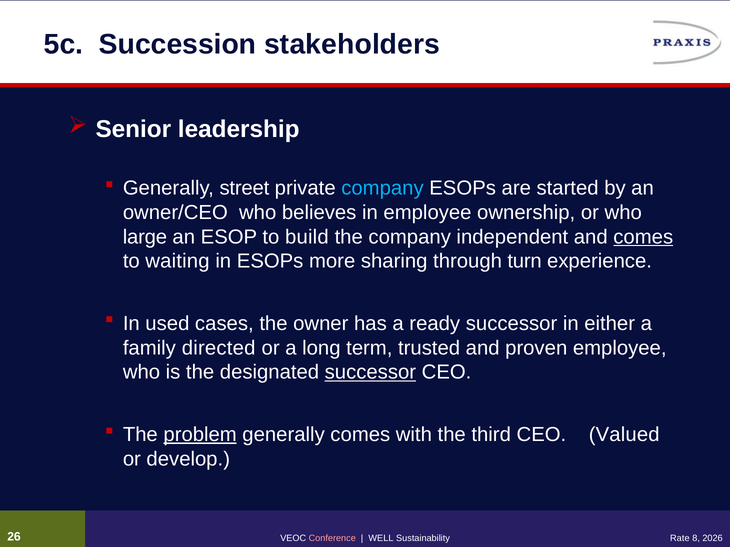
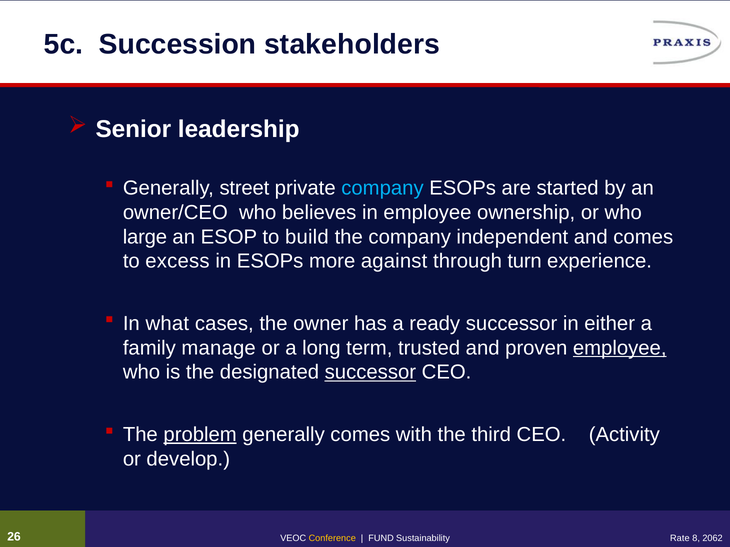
comes underline: present -> none (643, 237)
waiting: waiting -> excess (177, 261)
sharing: sharing -> against (394, 261)
used: used -> what (167, 324)
directed: directed -> manage (219, 348)
employee underline: none -> present (620, 348)
Valued: Valued -> Activity (624, 435)
Conference colour: pink -> yellow (332, 539)
WELL: WELL -> FUND (381, 539)
2026: 2026 -> 2062 (713, 539)
